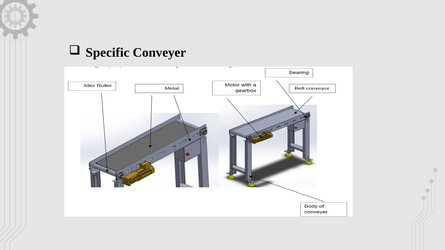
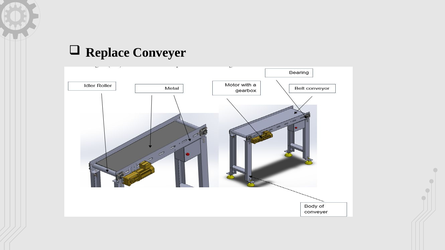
Specific: Specific -> Replace (108, 53)
